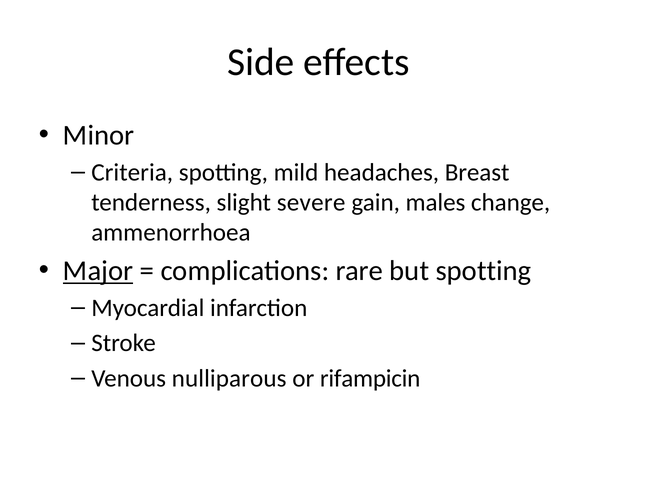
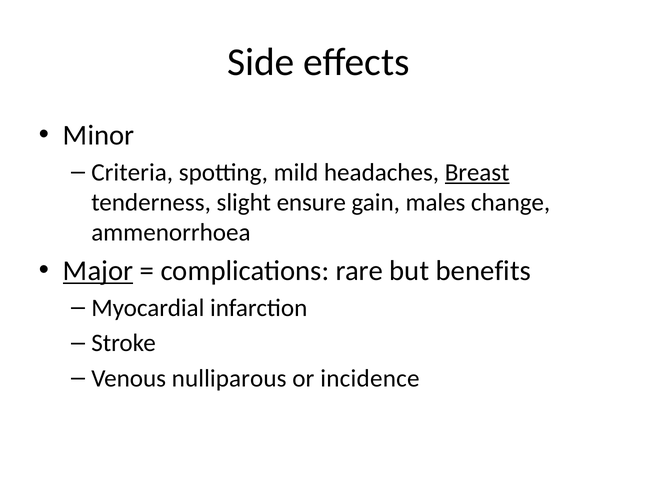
Breast underline: none -> present (477, 173)
severe: severe -> ensure (311, 203)
but spotting: spotting -> benefits (483, 271)
rifampicin: rifampicin -> incidence (370, 379)
